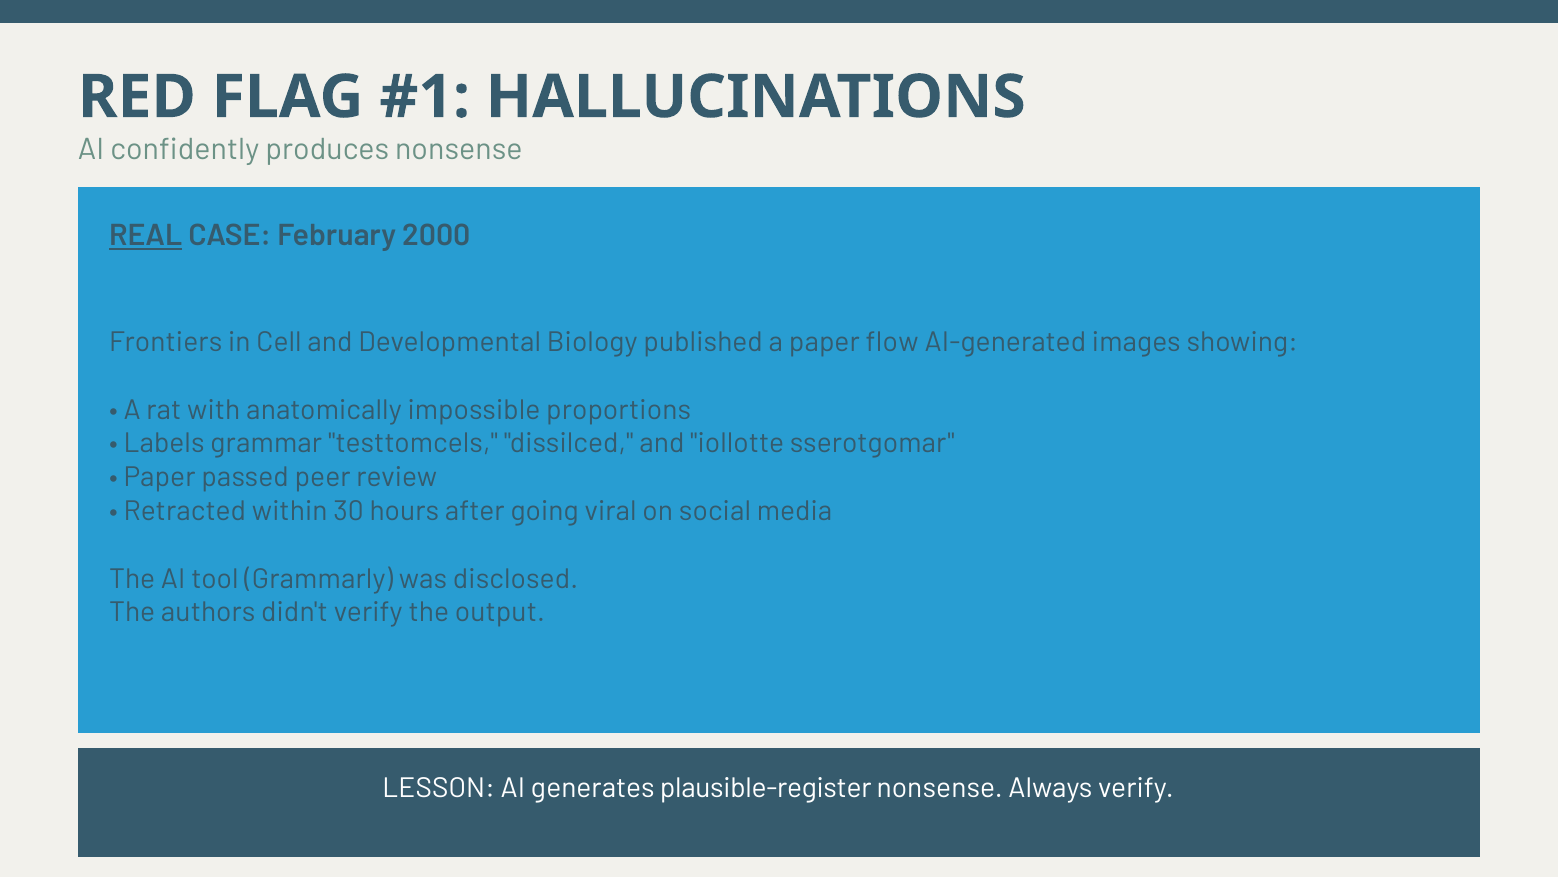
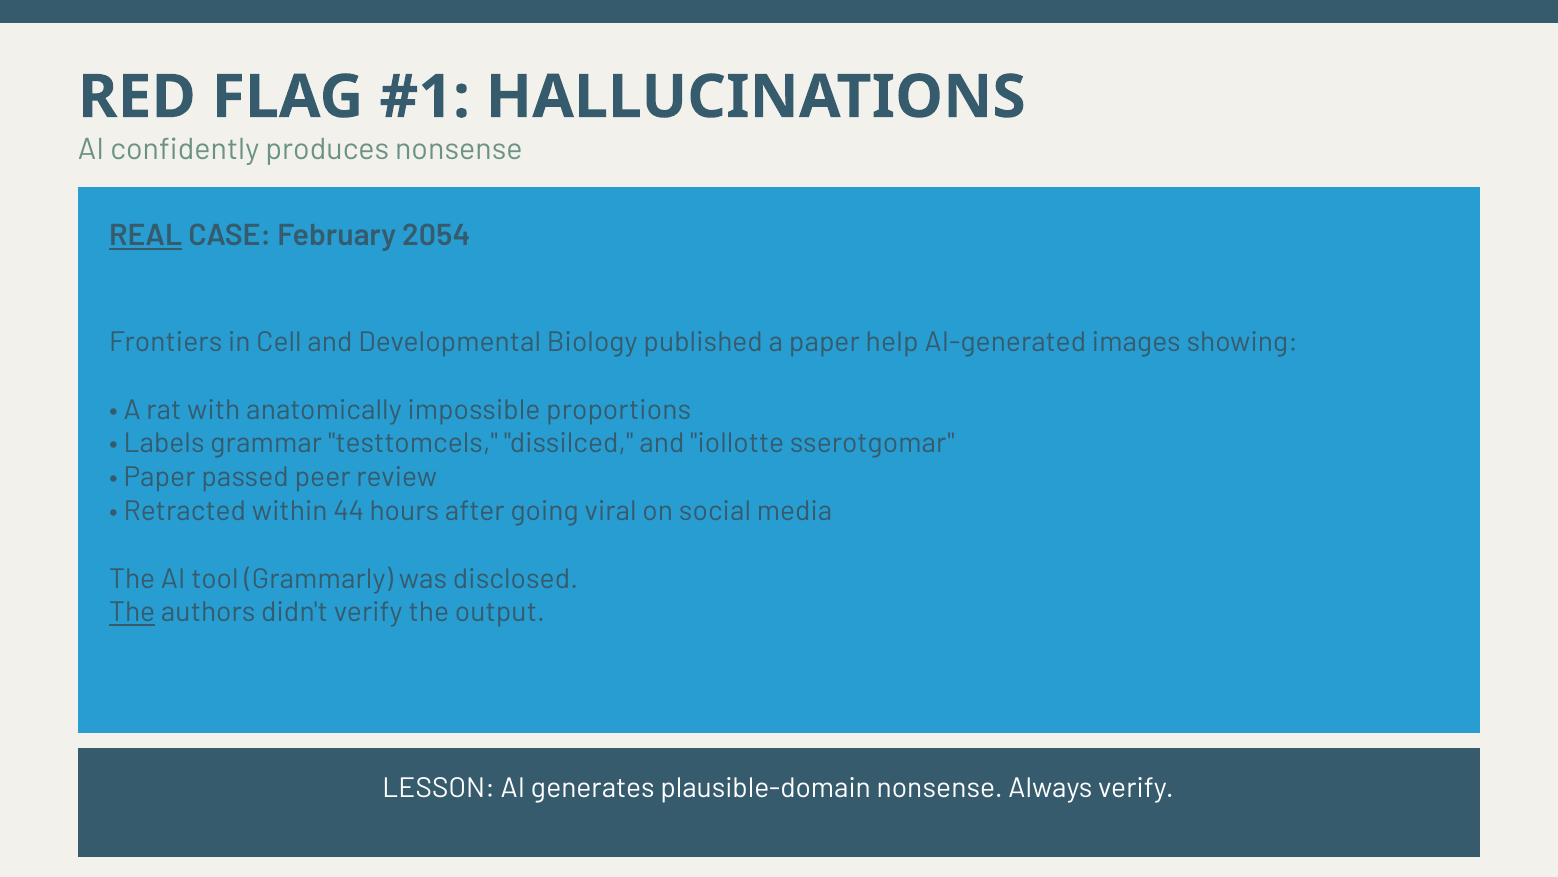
2000: 2000 -> 2054 (436, 235)
flow: flow -> help (892, 342)
30: 30 -> 44 (349, 511)
The underline: none -> present (132, 612)
plausible-register: plausible-register -> plausible-domain (766, 787)
